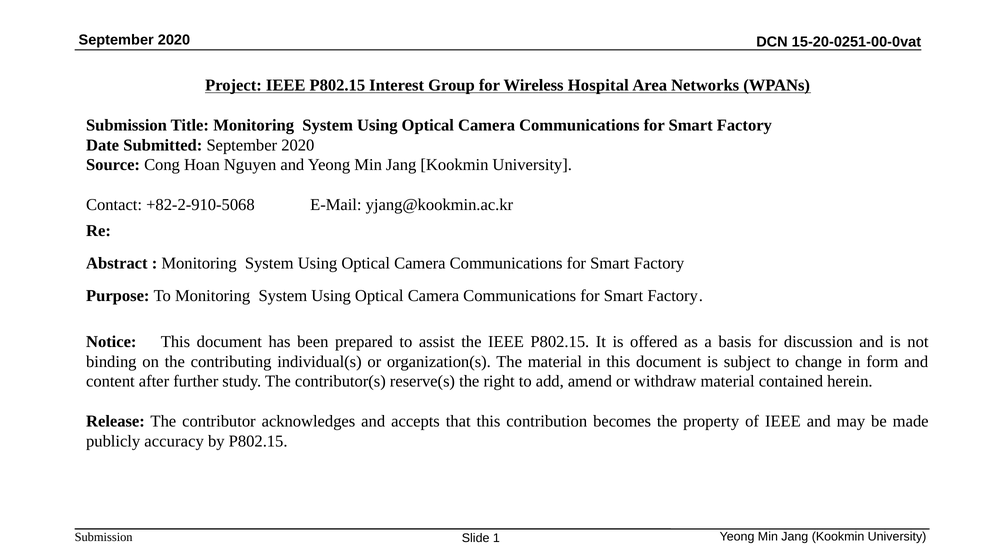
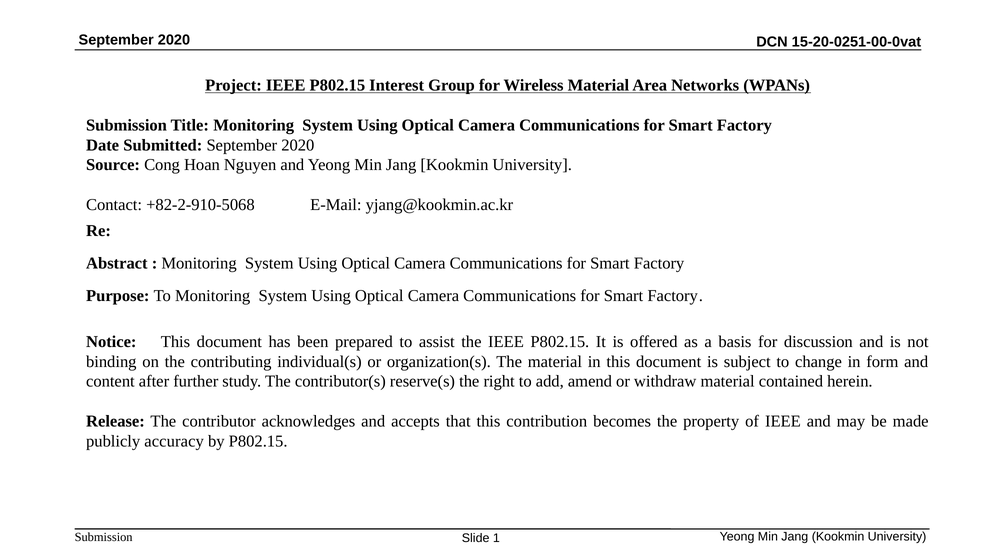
Wireless Hospital: Hospital -> Material (598, 85)
